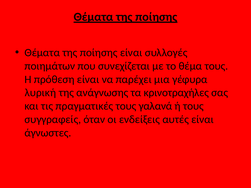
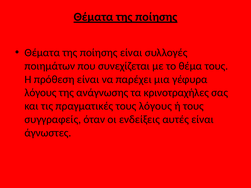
λυρική: λυρική -> λόγους (40, 93)
τους γαλανά: γαλανά -> λόγους (155, 106)
